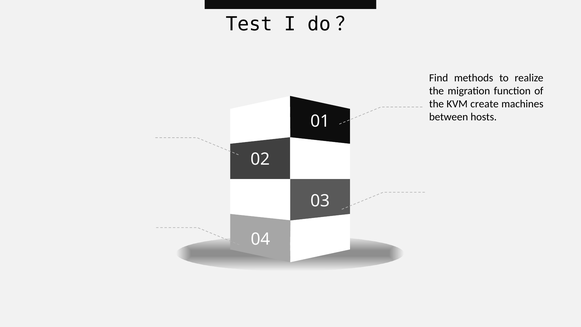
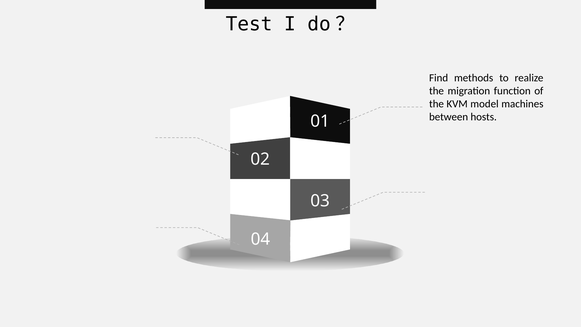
create: create -> model (485, 104)
